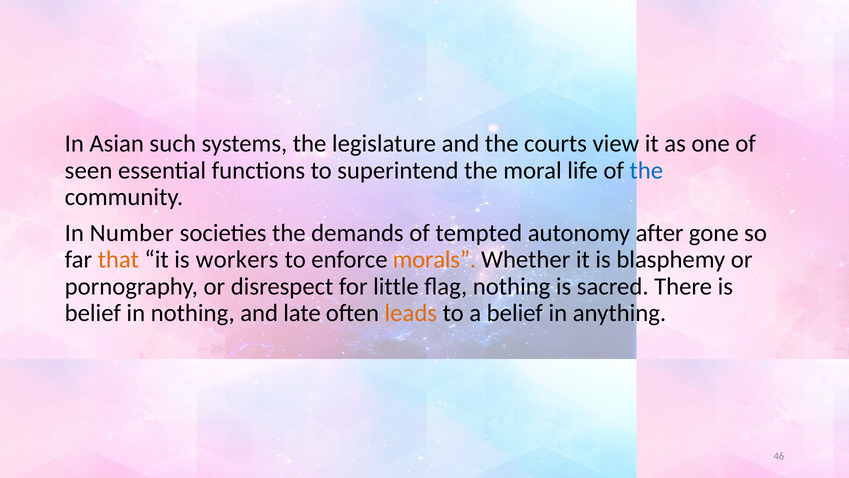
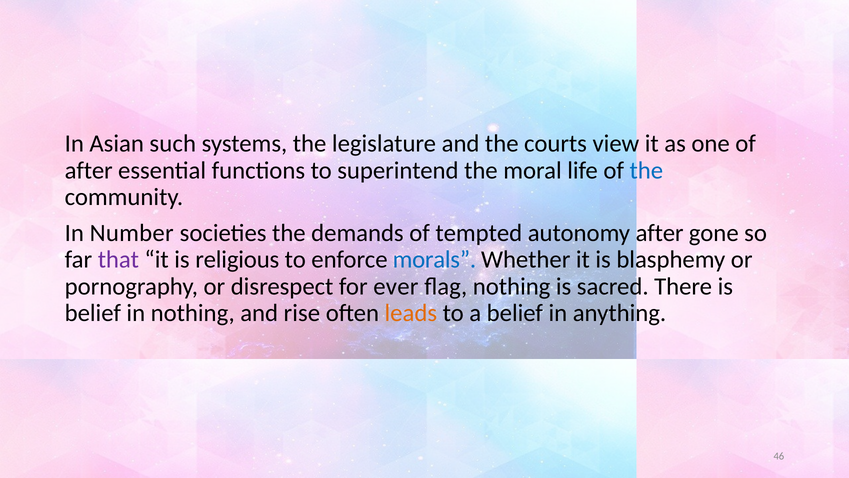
seen: seen -> after (89, 170)
that colour: orange -> purple (118, 259)
workers: workers -> religious (237, 259)
morals colour: orange -> blue (434, 259)
little: little -> ever (396, 286)
late: late -> rise (302, 313)
